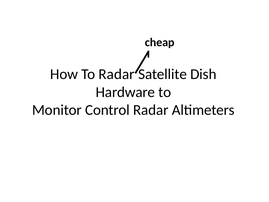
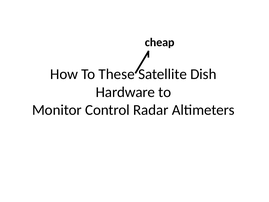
To Radar: Radar -> These (117, 74)
